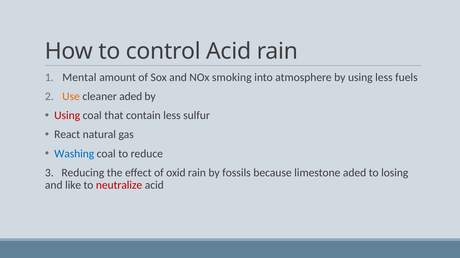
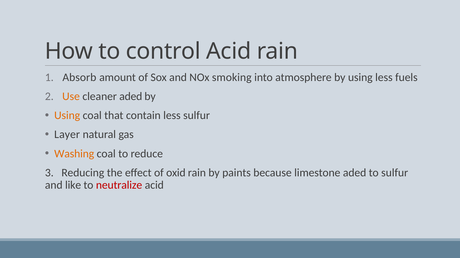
Mental: Mental -> Absorb (79, 78)
Using colour: red -> orange (67, 116)
React: React -> Layer (67, 135)
Washing colour: blue -> orange (74, 154)
fossils: fossils -> paints (237, 173)
to losing: losing -> sulfur (395, 173)
